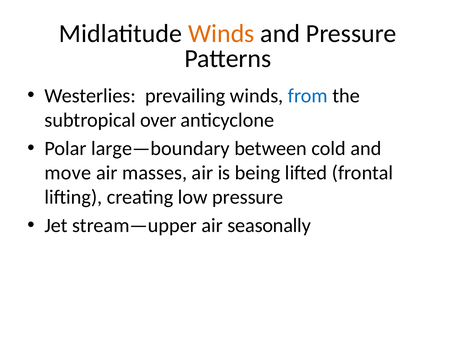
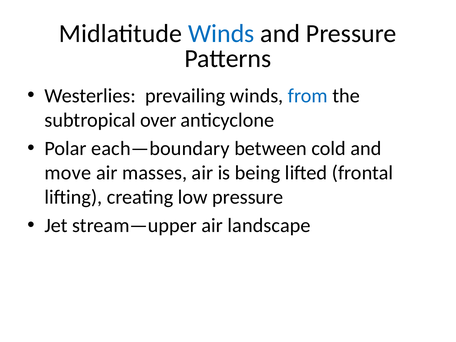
Winds colour: orange -> blue (221, 34)
large—boundary: large—boundary -> each—boundary (160, 148)
seasonally: seasonally -> landscape (269, 226)
